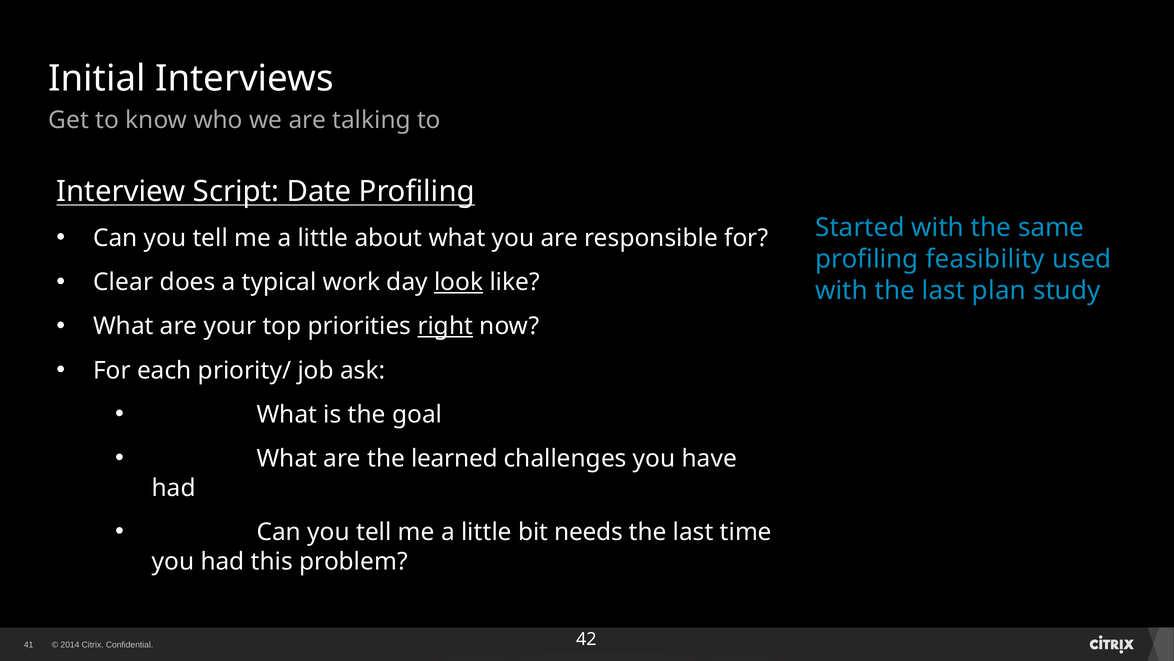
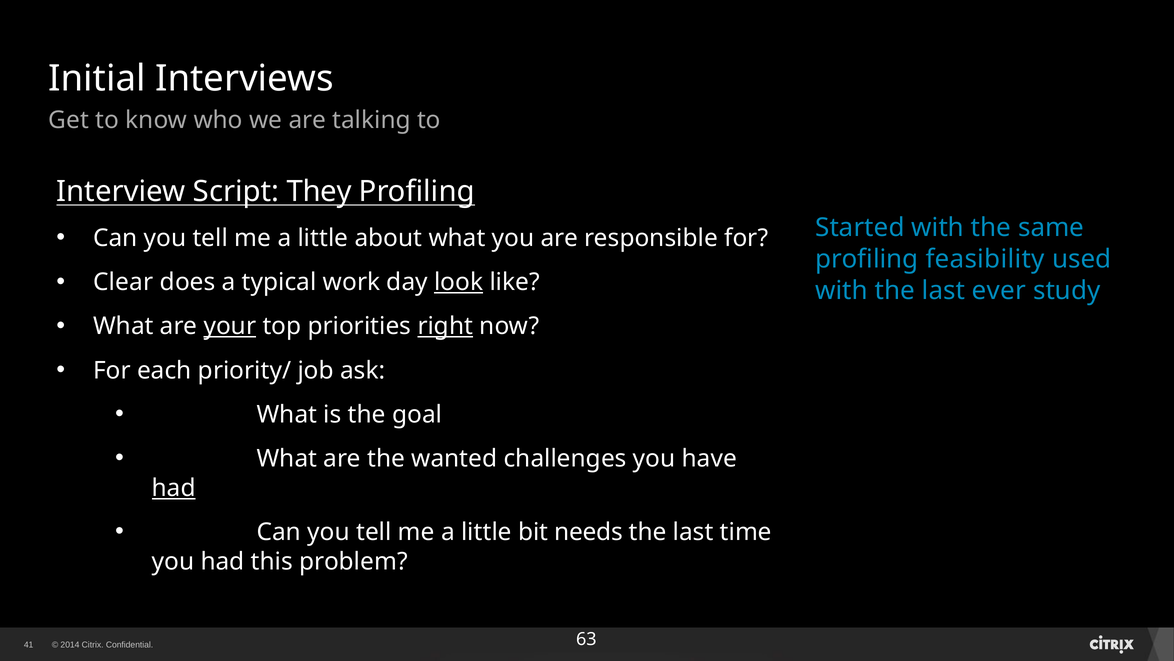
Date: Date -> They (319, 191)
plan: plan -> ever (999, 290)
your underline: none -> present (230, 326)
learned: learned -> wanted (454, 458)
had underline: none -> present (174, 488)
42: 42 -> 63 (586, 639)
